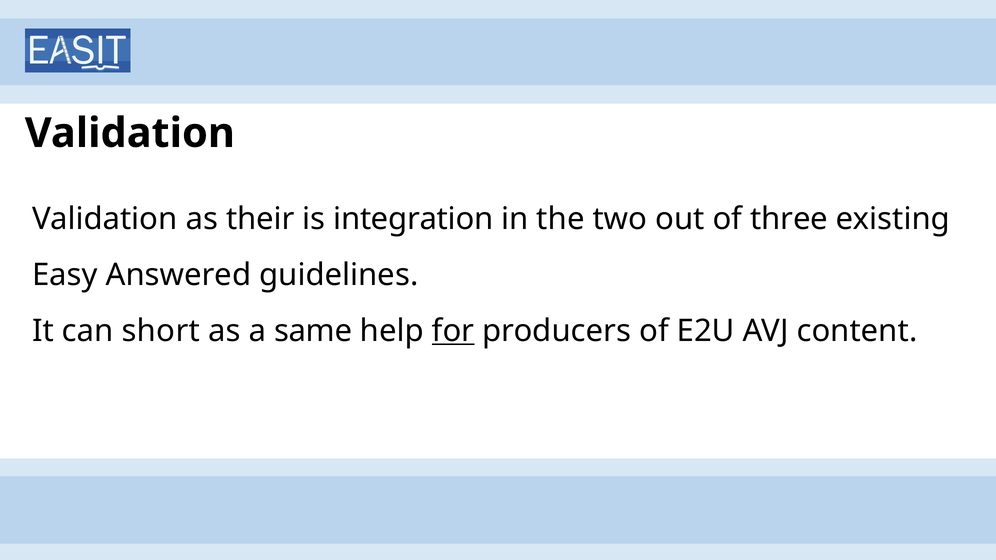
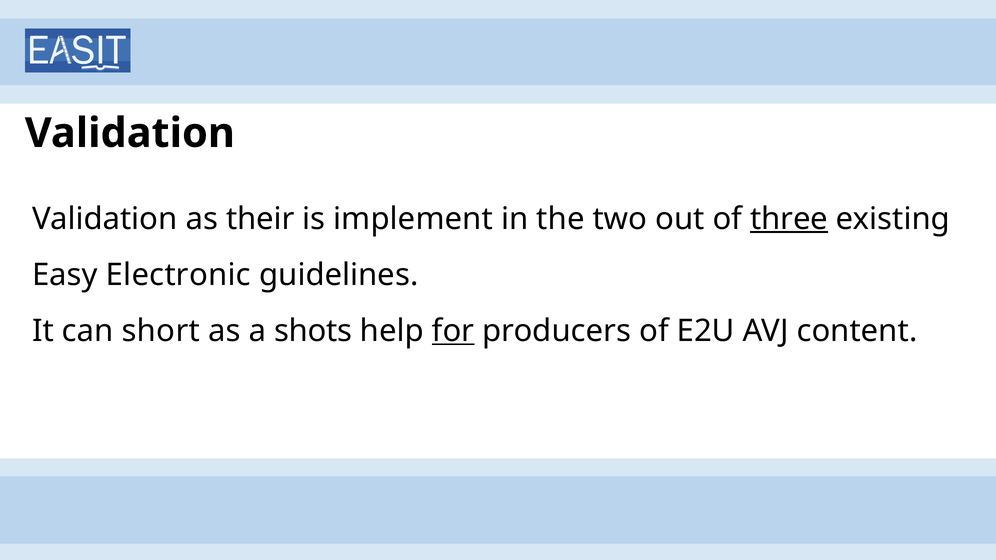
integration: integration -> implement (413, 219)
three underline: none -> present (789, 219)
Answered: Answered -> Electronic (178, 275)
same: same -> shots (313, 331)
